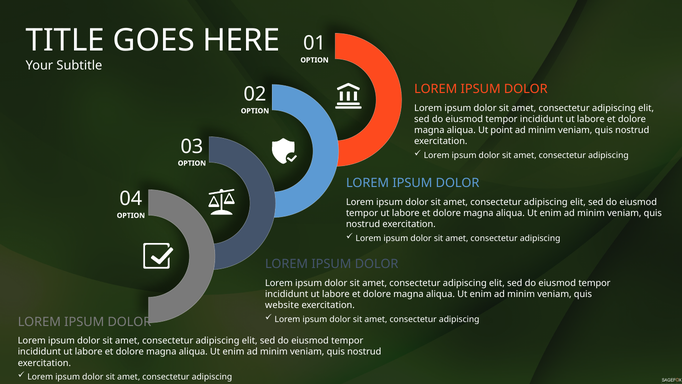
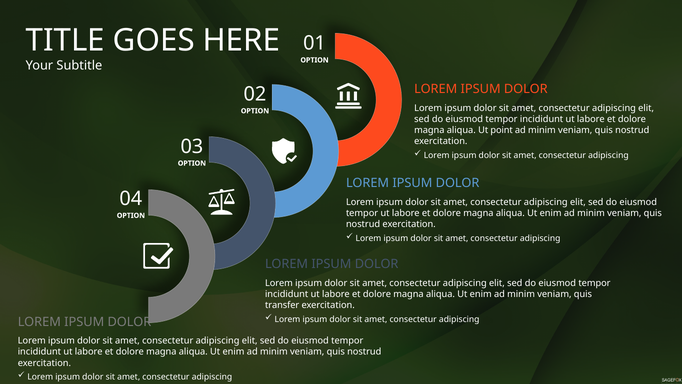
website: website -> transfer (282, 305)
